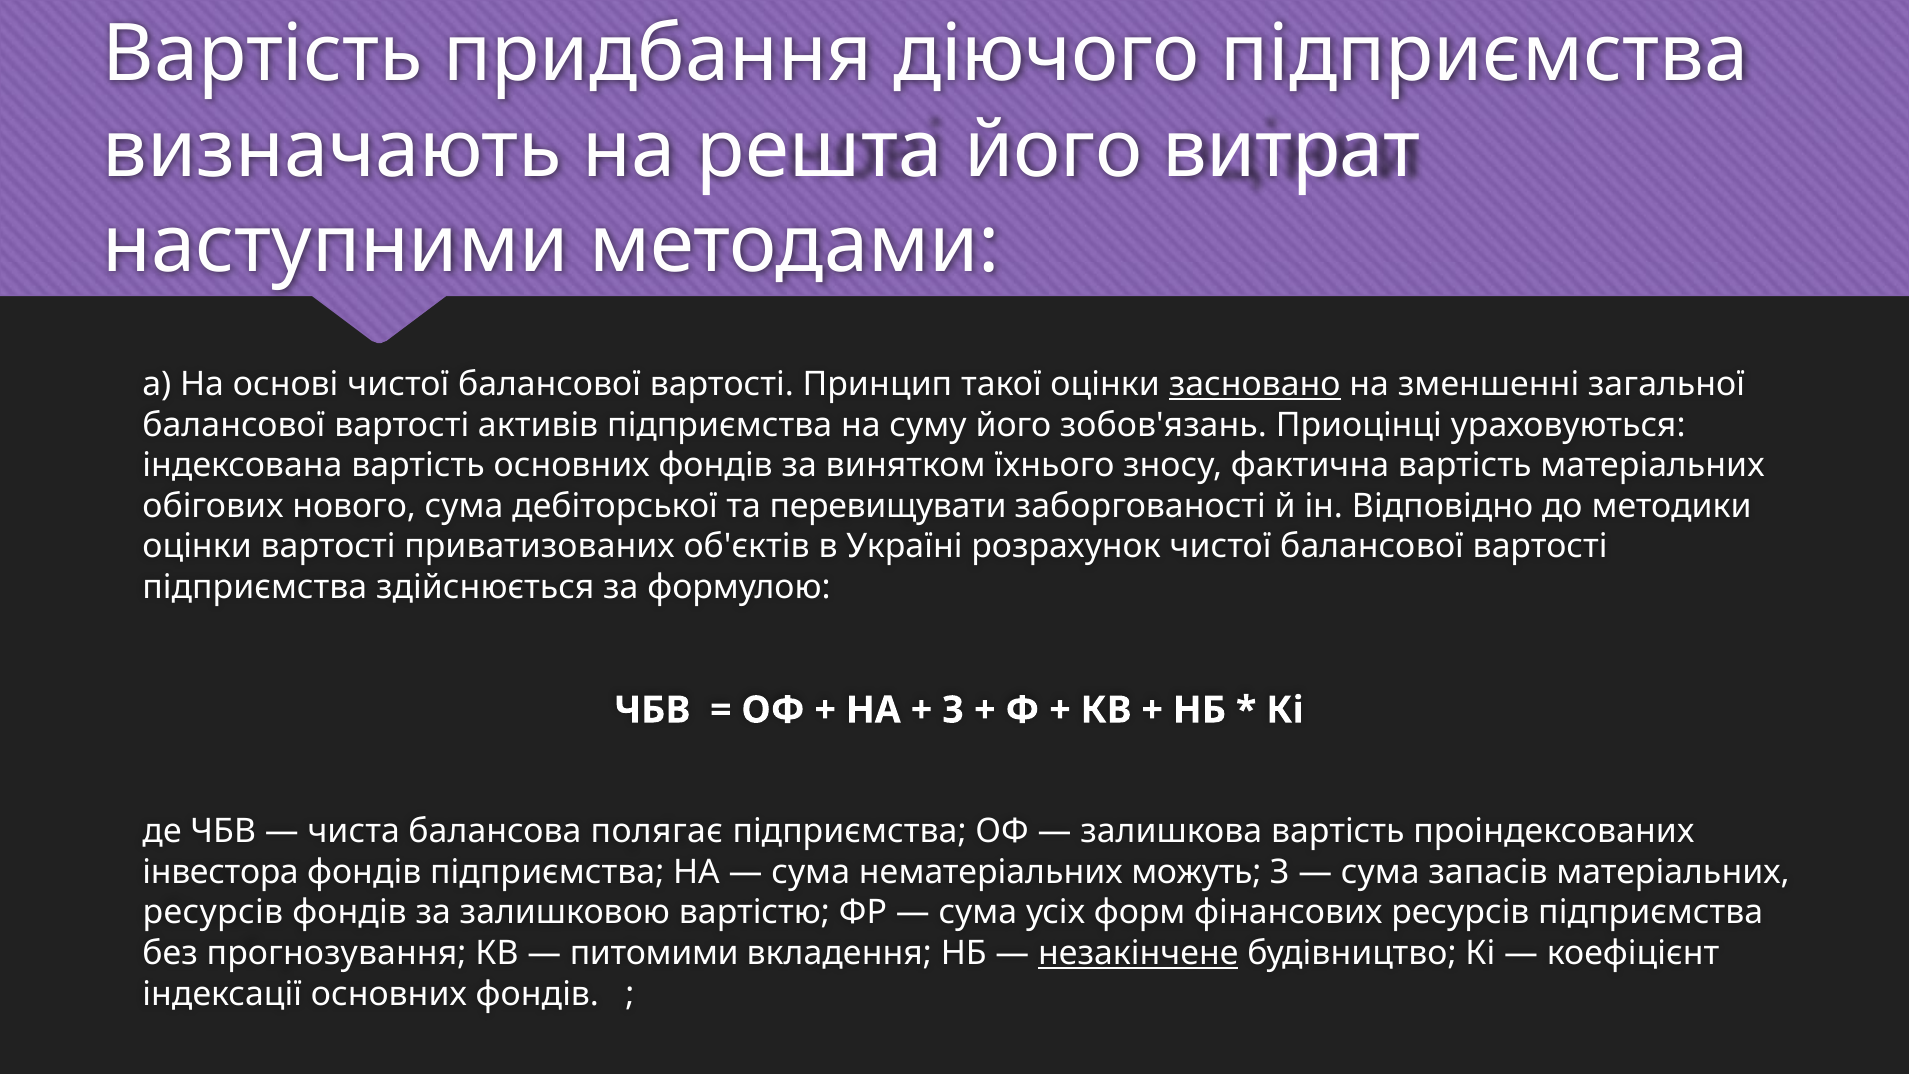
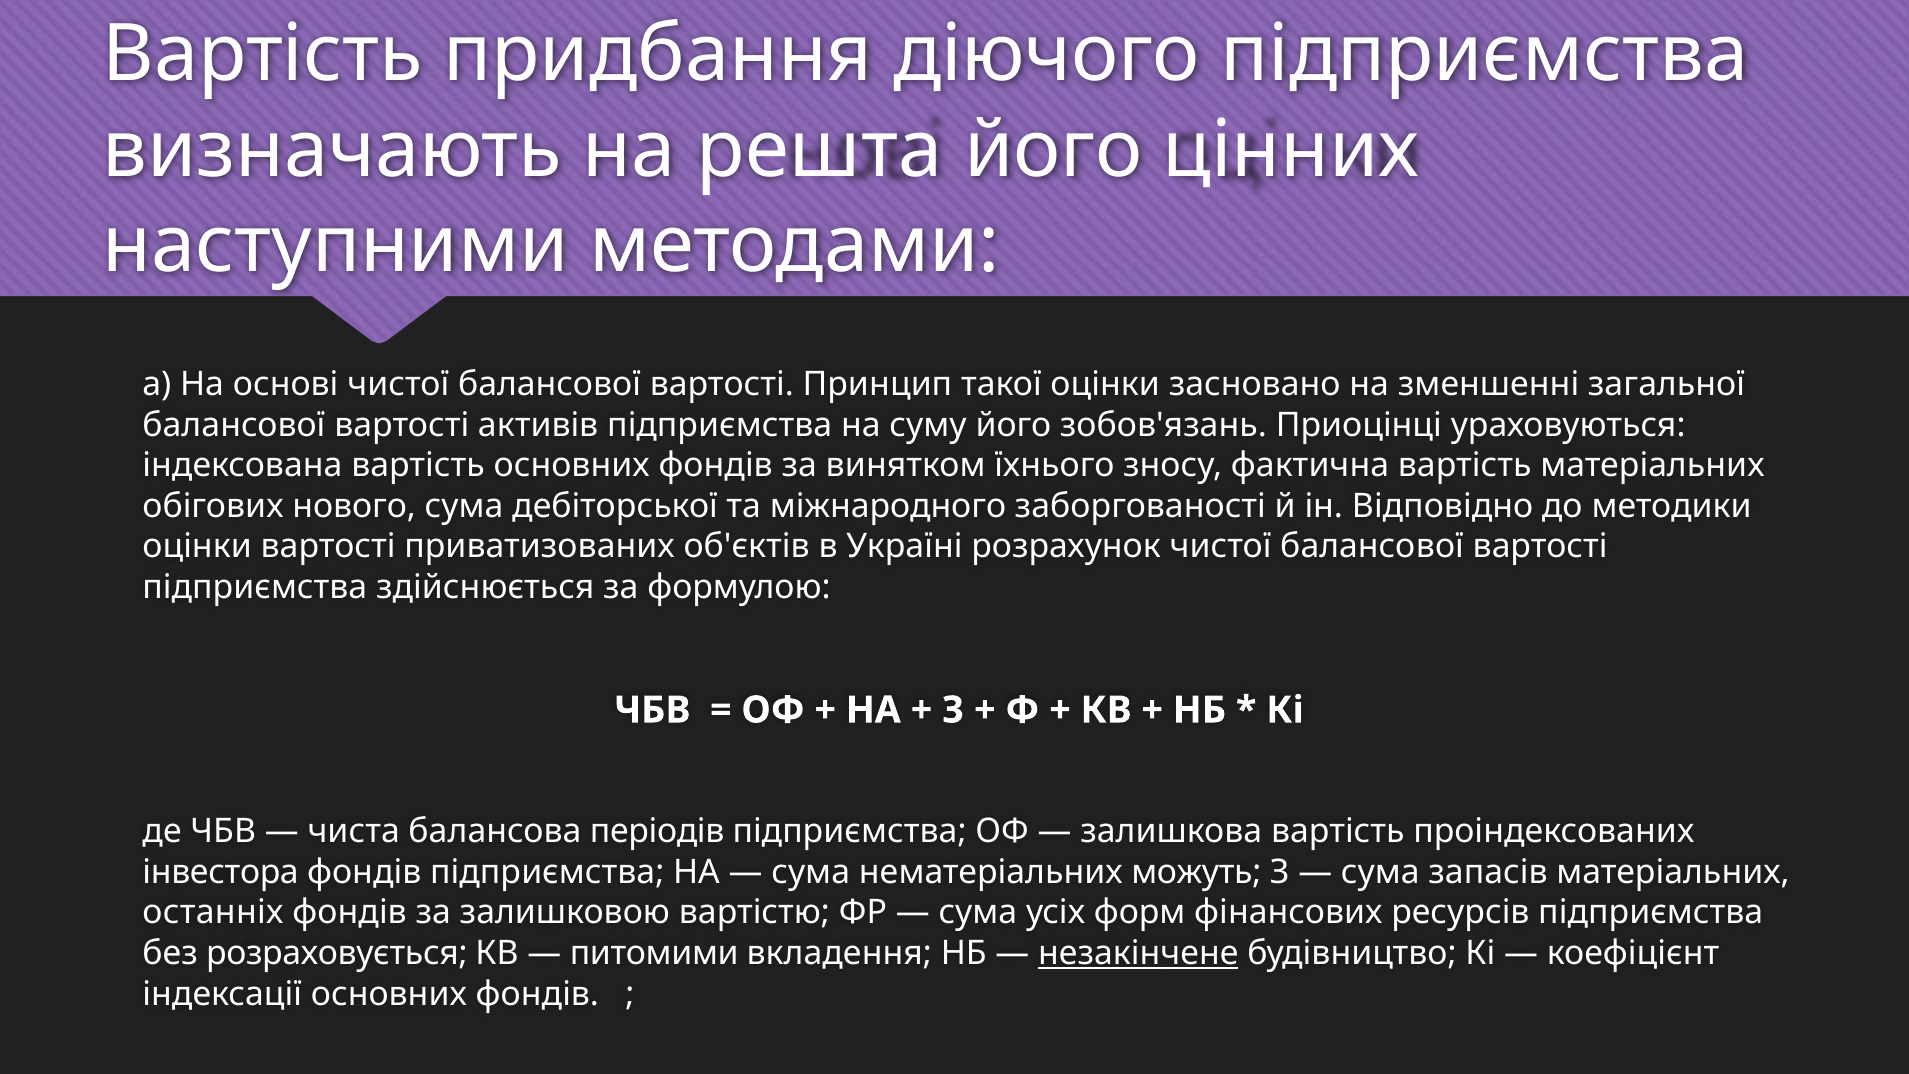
витрат: витрат -> цінних (1291, 150)
засновано underline: present -> none (1255, 384)
перевищувати: перевищувати -> міжнародного (888, 506)
полягає: полягає -> періодів (657, 831)
ресурсів: ресурсів -> останніх (213, 913)
прогнозування: прогнозування -> розраховується (337, 953)
